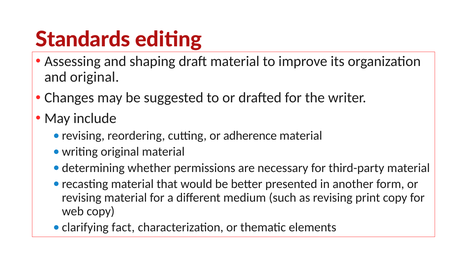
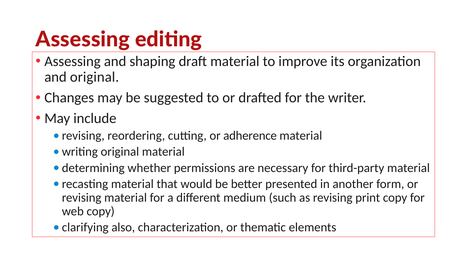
Standards: Standards -> Assessing (83, 39)
fact: fact -> also (123, 227)
